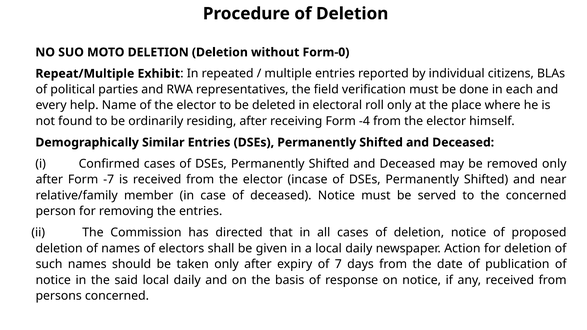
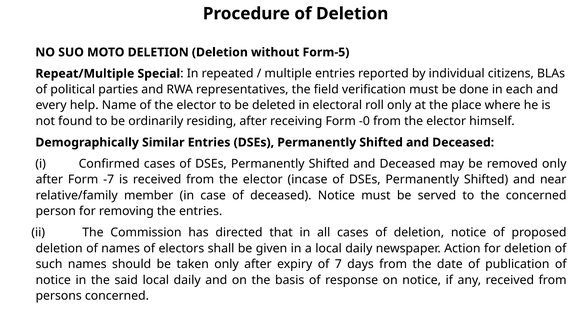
Form-0: Form-0 -> Form-5 (326, 52)
Exhibit: Exhibit -> Special (159, 74)
-4: -4 -> -0 (364, 121)
